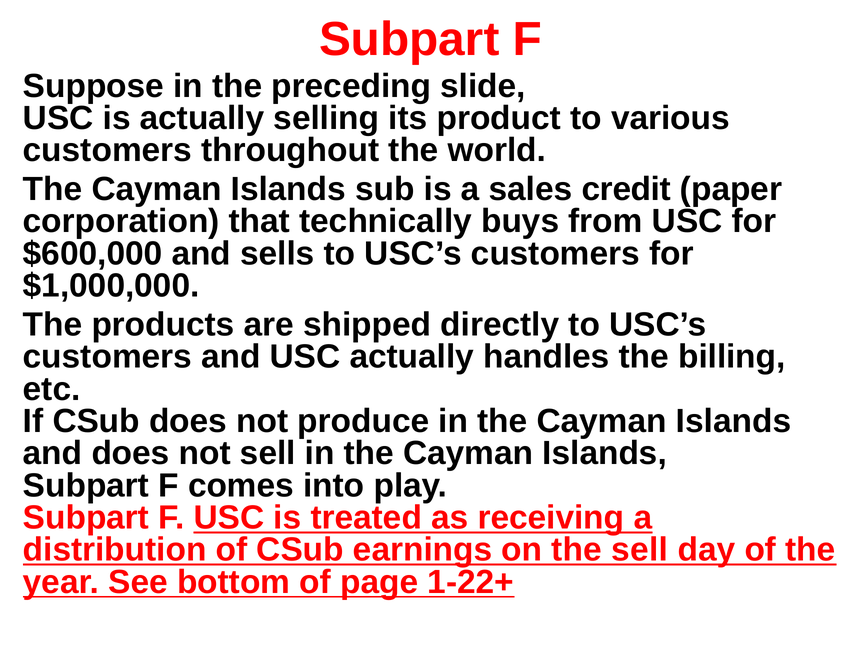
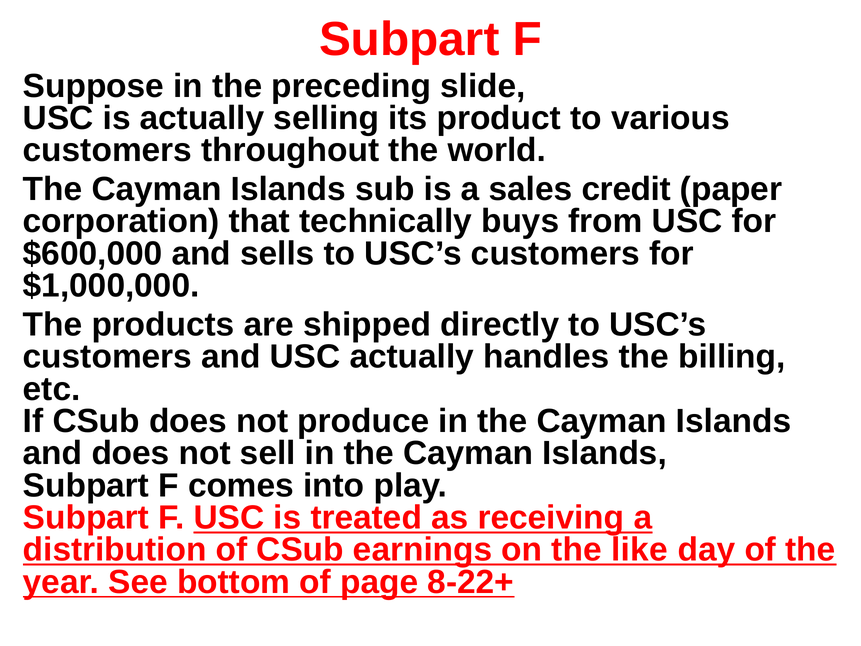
the sell: sell -> like (640, 550)
1-22+: 1-22+ -> 8-22+ (471, 582)
